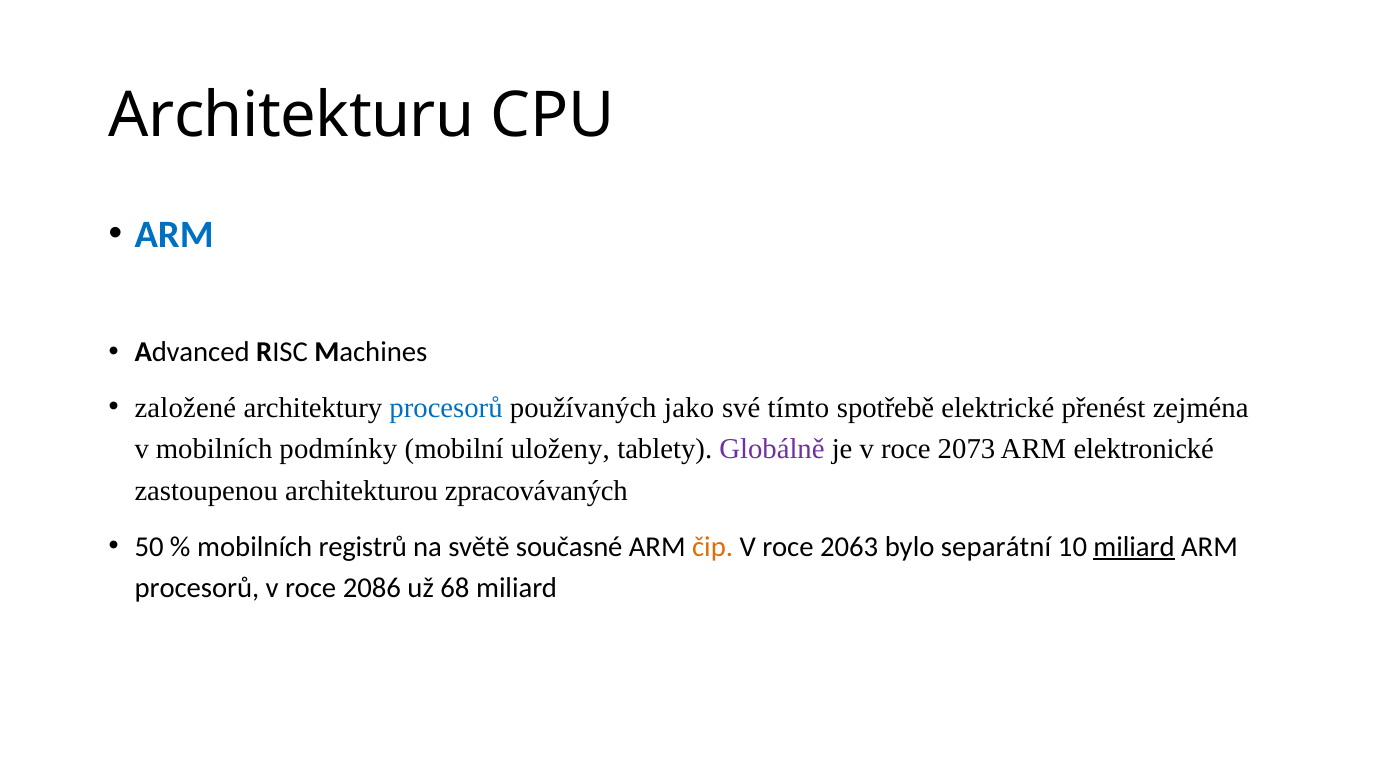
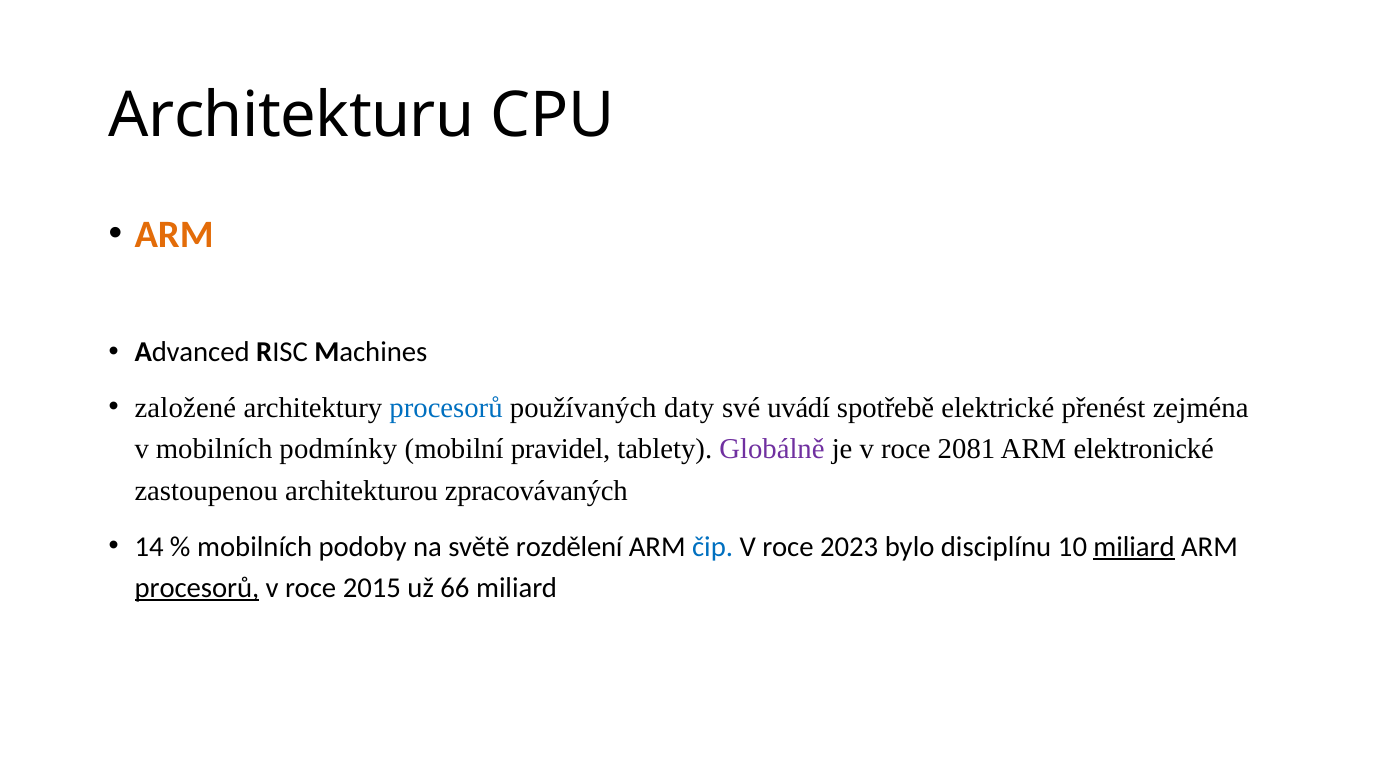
ARM colour: blue -> orange (174, 234)
jako: jako -> daty (689, 408)
tímto: tímto -> uvádí (799, 408)
uloženy: uloženy -> pravidel (561, 450)
2073: 2073 -> 2081 (967, 450)
50: 50 -> 14 (149, 547)
registrů: registrů -> podoby (363, 547)
současné: současné -> rozdělení (569, 547)
čip colour: orange -> blue (713, 547)
2063: 2063 -> 2023 (849, 547)
separátní: separátní -> disciplínu (996, 547)
procesorů underline: none -> present (197, 588)
2086: 2086 -> 2015 (372, 588)
68: 68 -> 66 (455, 588)
